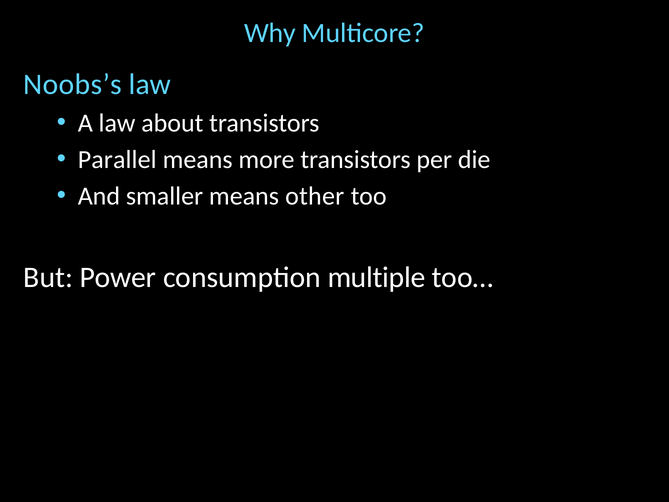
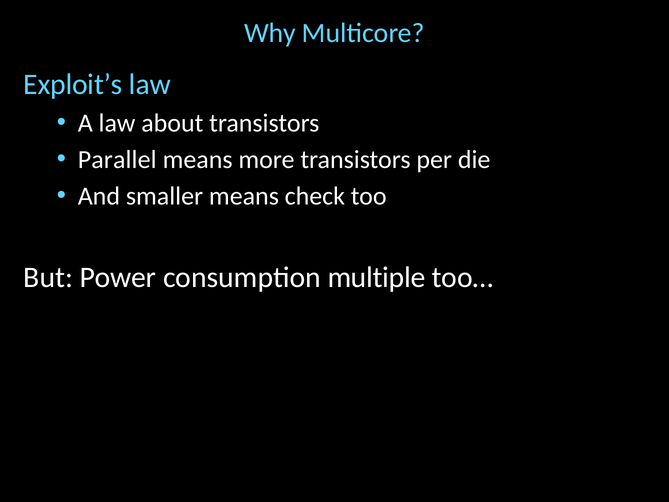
Noobs’s: Noobs’s -> Exploit’s (73, 85)
other: other -> check (315, 196)
